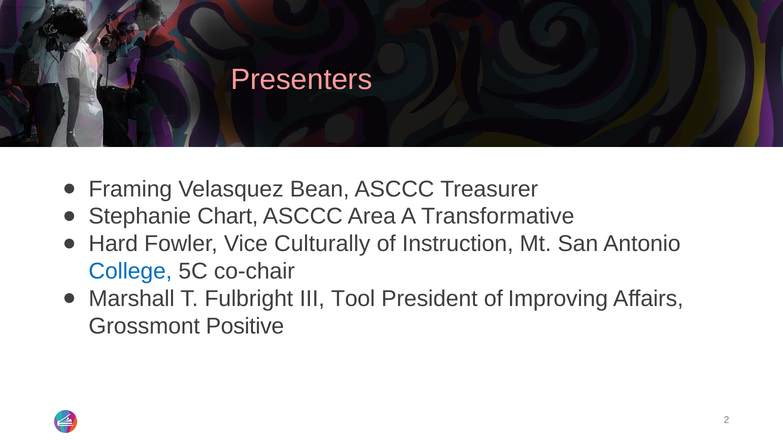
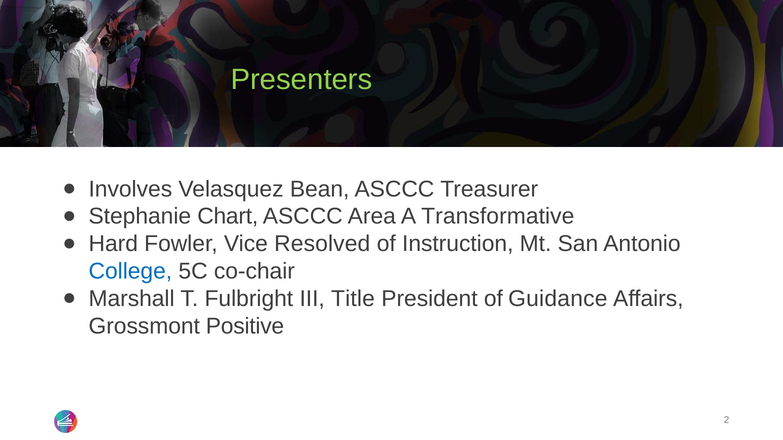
Presenters colour: pink -> light green (301, 80)
Framing: Framing -> Involves (130, 189)
Culturally: Culturally -> Resolved (322, 244)
Tool: Tool -> Title (353, 299)
Improving: Improving -> Guidance (558, 299)
